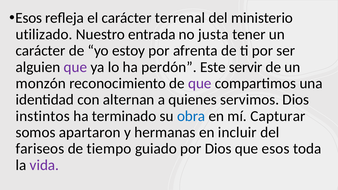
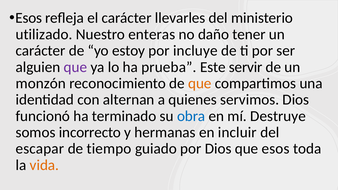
terrenal: terrenal -> llevarles (180, 18)
entrada: entrada -> enteras (152, 34)
justa: justa -> daño (214, 34)
afrenta: afrenta -> incluye (195, 51)
perdón: perdón -> prueba (169, 67)
que colour: purple -> orange (200, 83)
instintos: instintos -> funcionó (43, 116)
Capturar: Capturar -> Destruye (278, 116)
apartaron: apartaron -> incorrecto (90, 132)
fariseos: fariseos -> escapar (40, 149)
vida colour: purple -> orange (44, 165)
